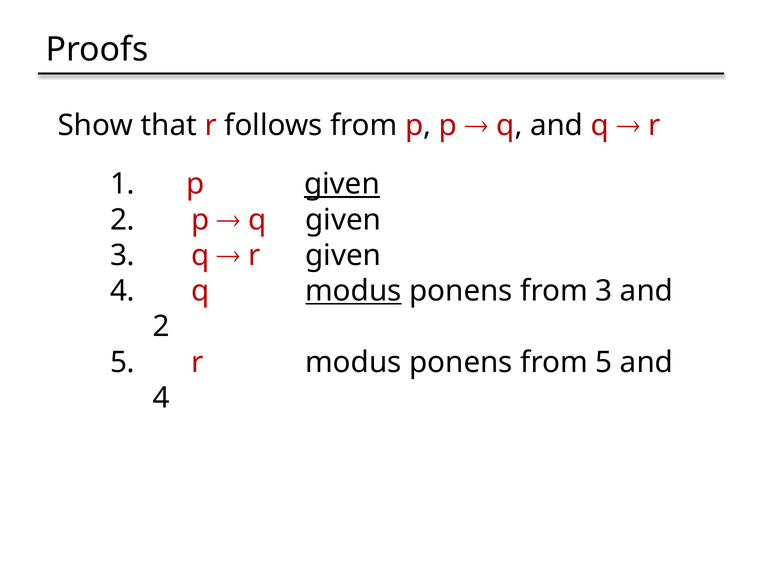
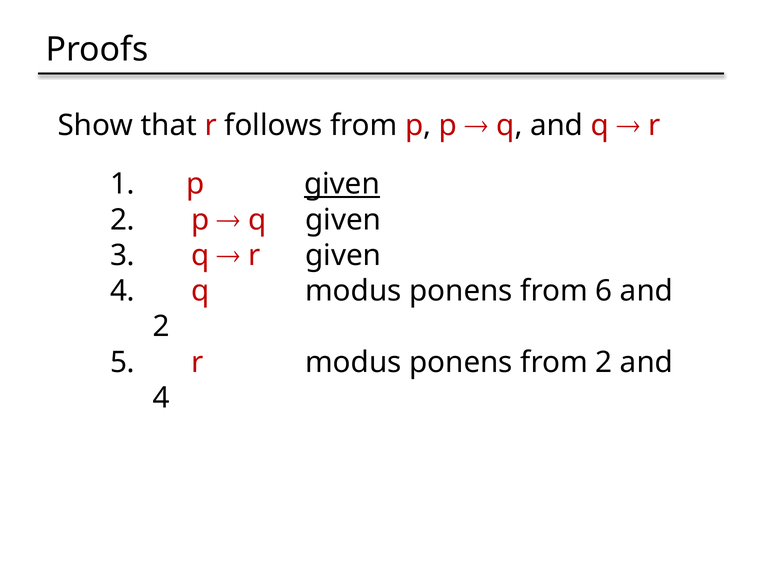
modus underline: present -> none (353, 291)
from 3: 3 -> 6 (604, 291)
from 5: 5 -> 2 (604, 362)
